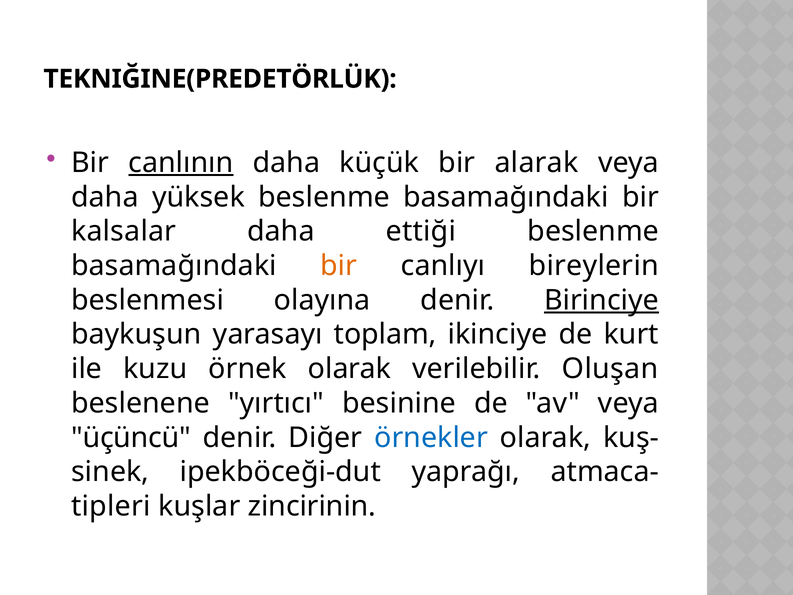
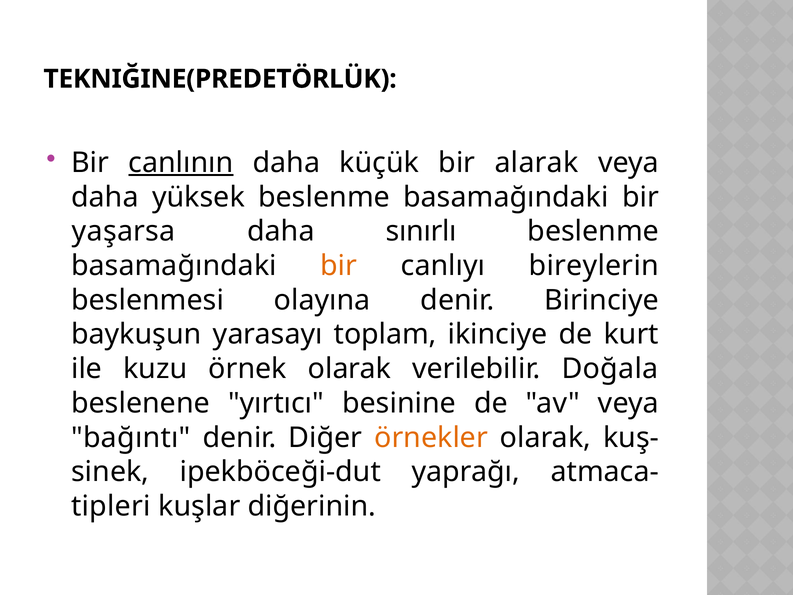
kalsalar: kalsalar -> yaşarsa (124, 231)
ettiği: ettiği -> sınırlı (421, 231)
Birinciye underline: present -> none (602, 300)
Oluşan: Oluşan -> Doğala (610, 369)
üçüncü: üçüncü -> bağıntı (131, 437)
örnekler colour: blue -> orange (431, 437)
zincirinin: zincirinin -> diğerinin (312, 506)
